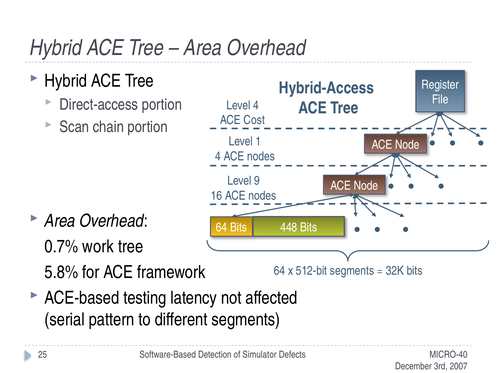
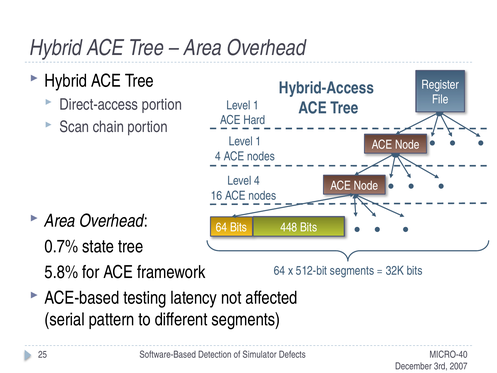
4: 4 -> 1 (256, 105)
Cost: Cost -> Hard (254, 120)
Level 9: 9 -> 4 (257, 181)
work: work -> state (98, 246)
